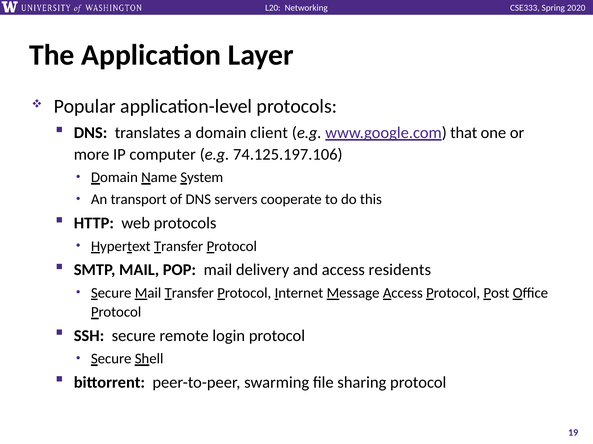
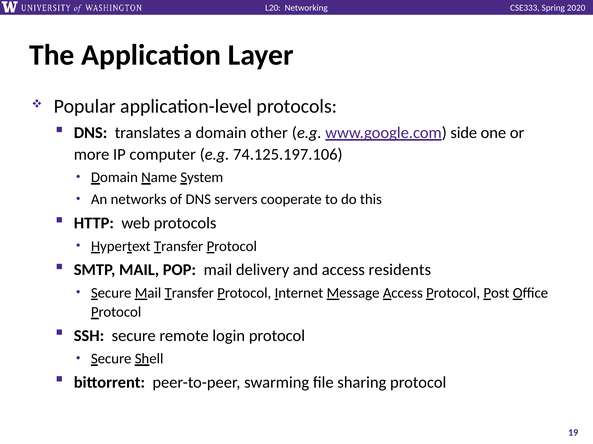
client: client -> other (269, 133)
that: that -> side (464, 133)
transport: transport -> networks (139, 200)
